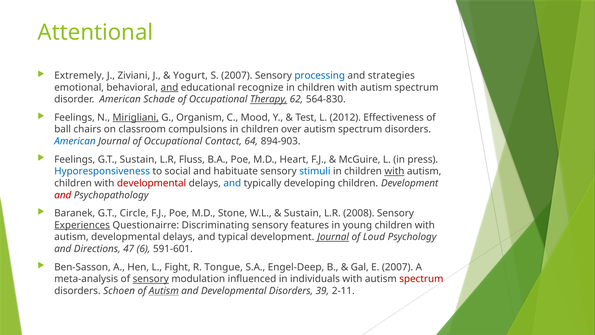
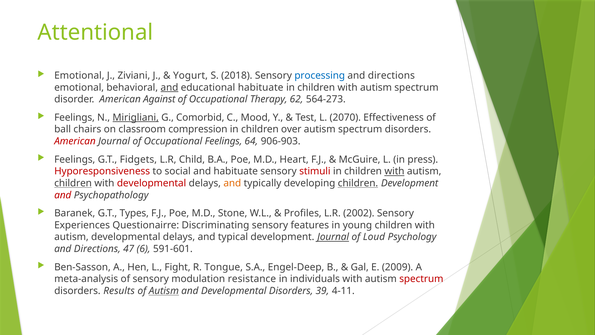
Extremely: Extremely -> Emotional (79, 75)
S 2007: 2007 -> 2018 (237, 75)
strategies: strategies -> directions (391, 75)
educational recognize: recognize -> habituate (261, 87)
Schade: Schade -> Against (159, 99)
Therapy underline: present -> none (269, 99)
564-830: 564-830 -> 564-273 (326, 99)
Organism: Organism -> Comorbid (200, 117)
2012: 2012 -> 2070 (345, 117)
compulsions: compulsions -> compression (198, 129)
American colour: blue -> red (75, 141)
Occupational Contact: Contact -> Feelings (223, 141)
894-903: 894-903 -> 906-903 (281, 141)
G.T Sustain: Sustain -> Fidgets (138, 159)
Fluss: Fluss -> Child (192, 159)
Hyporesponsiveness colour: blue -> red (102, 171)
stimuli colour: blue -> red (315, 171)
children underline: none -> present (73, 183)
and colour: blue -> orange (232, 183)
children underline: none -> present (358, 183)
Circle: Circle -> Types (134, 213)
Sustain: Sustain -> Profiles (303, 213)
2008: 2008 -> 2002 (359, 213)
Experiences underline: present -> none (82, 225)
E 2007: 2007 -> 2009 (398, 267)
sensory underline: present -> none (151, 279)
influenced: influenced -> resistance (252, 279)
Schoen: Schoen -> Results (119, 291)
2-11: 2-11 -> 4-11 (343, 291)
